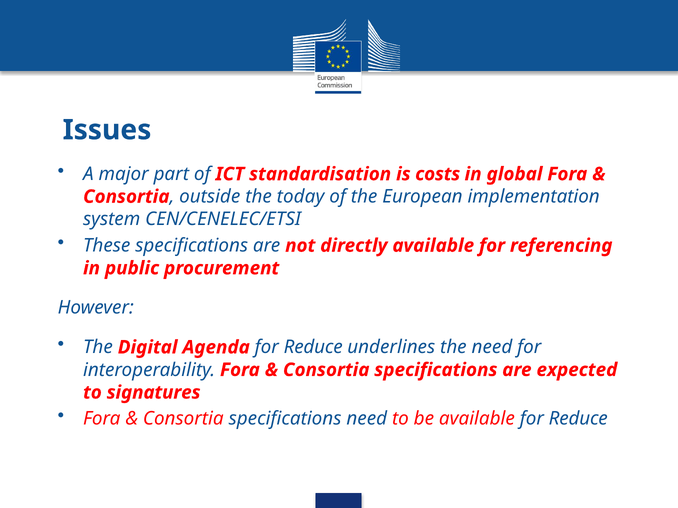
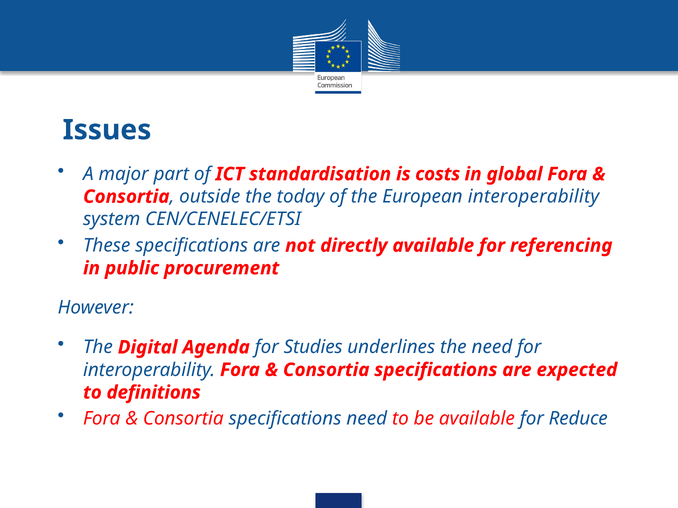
European implementation: implementation -> interoperability (534, 197)
Agenda for Reduce: Reduce -> Studies (313, 348)
signatures: signatures -> definitions (154, 393)
